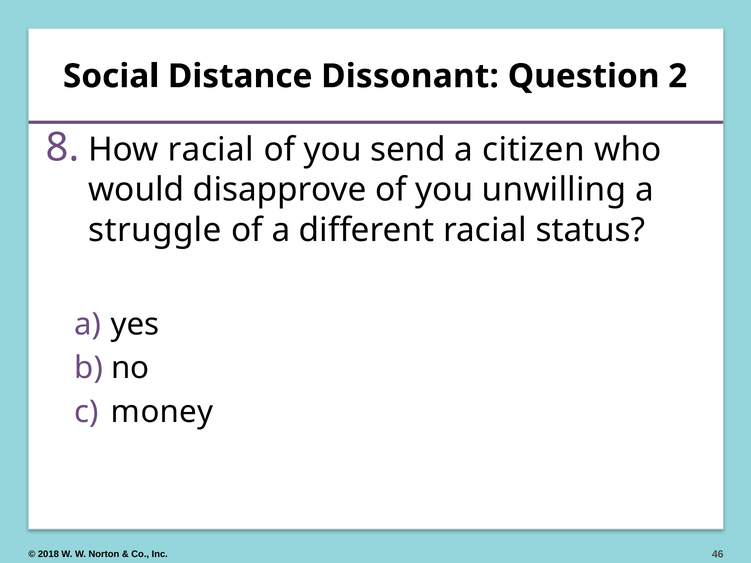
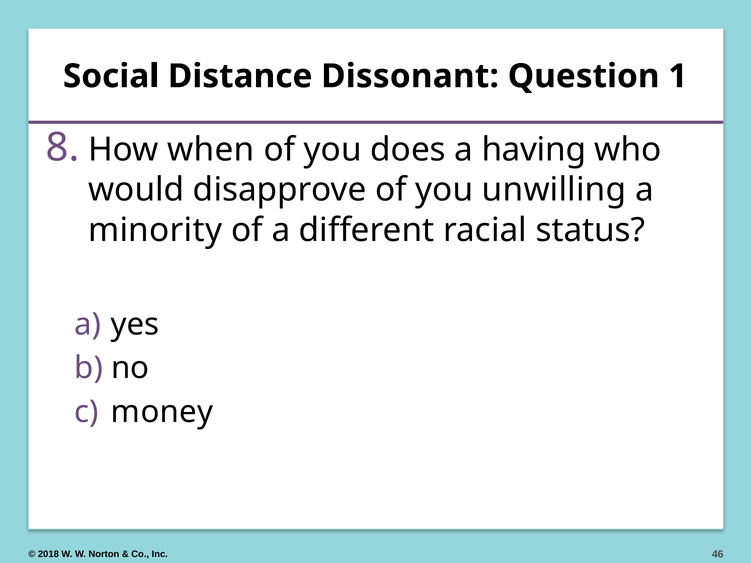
2: 2 -> 1 (678, 76)
How racial: racial -> when (211, 150)
send: send -> does (408, 150)
citizen: citizen -> having (534, 150)
struggle: struggle -> minority (155, 230)
